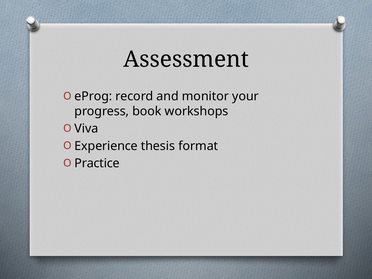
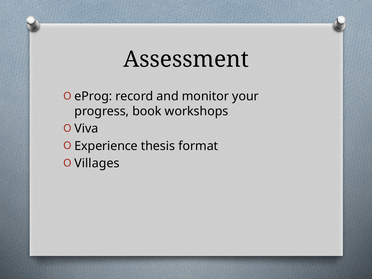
Practice: Practice -> Villages (97, 163)
